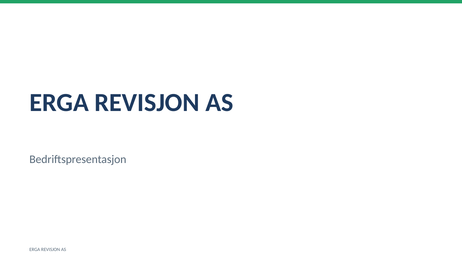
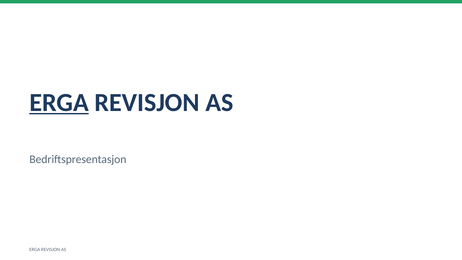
ERGA underline: none -> present (59, 102)
